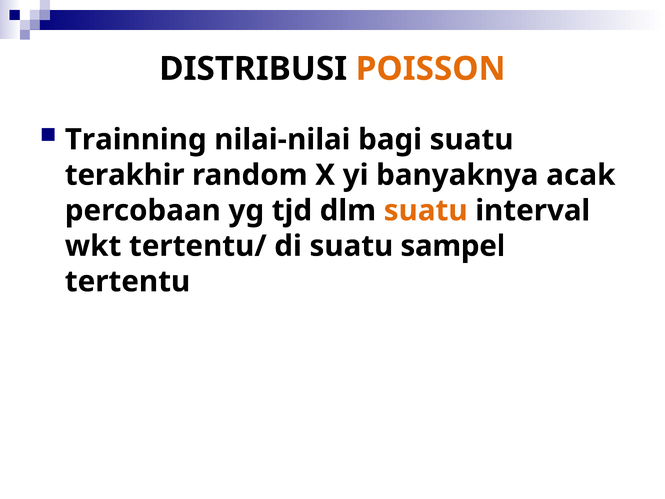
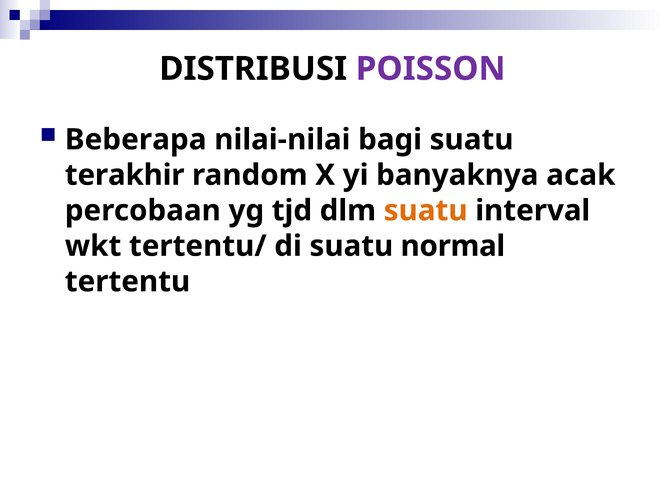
POISSON colour: orange -> purple (431, 69)
Trainning: Trainning -> Beberapa (136, 140)
sampel: sampel -> normal (453, 246)
